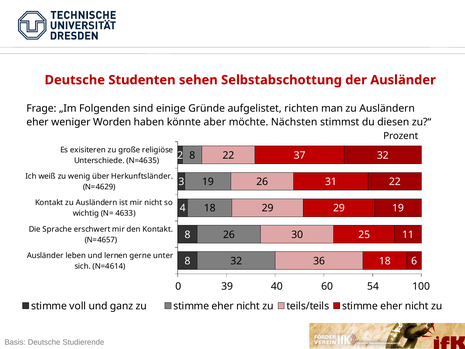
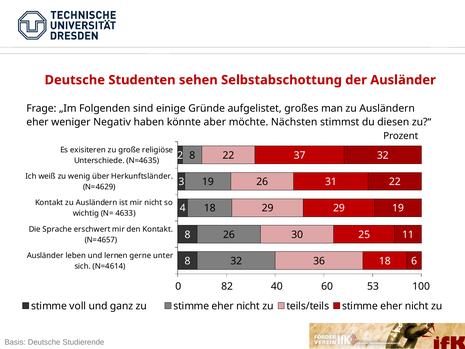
richten: richten -> großes (301, 109)
Worden: Worden -> Negativ (112, 122)
39: 39 -> 82 (227, 286)
54: 54 -> 53 (373, 286)
